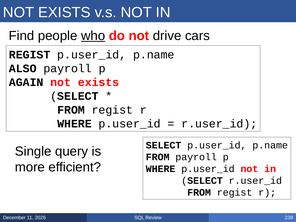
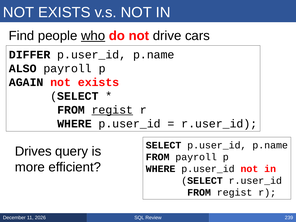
REGIST: REGIST -> DIFFER (30, 55)
regist underline: none -> present (112, 110)
Single: Single -> Drives (33, 151)
